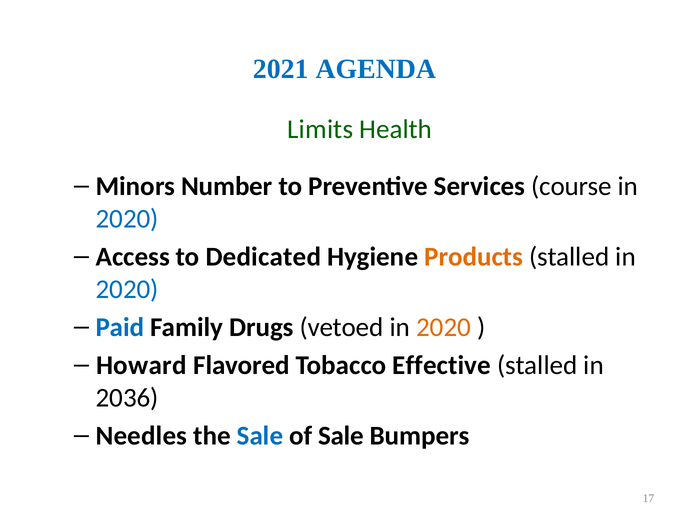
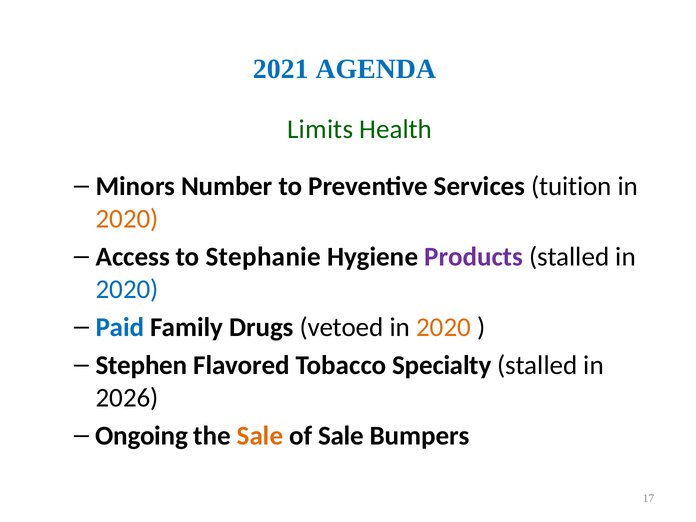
course: course -> tuition (572, 186)
2020 colour: blue -> orange (127, 219)
Dedicated: Dedicated -> Stephanie (263, 257)
Products colour: orange -> purple (474, 257)
Howard: Howard -> Stephen (142, 365)
Effective: Effective -> Specialty (442, 365)
2036: 2036 -> 2026 (127, 398)
Needles: Needles -> Ongoing (142, 436)
Sale colour: blue -> orange (260, 436)
